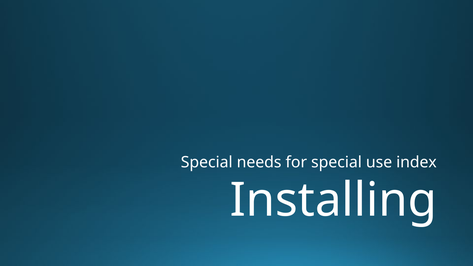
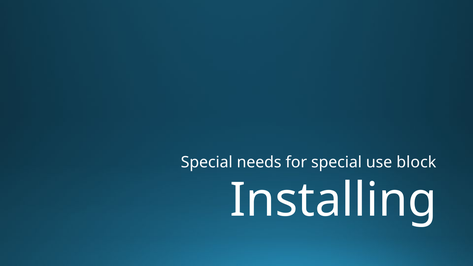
index: index -> block (416, 162)
